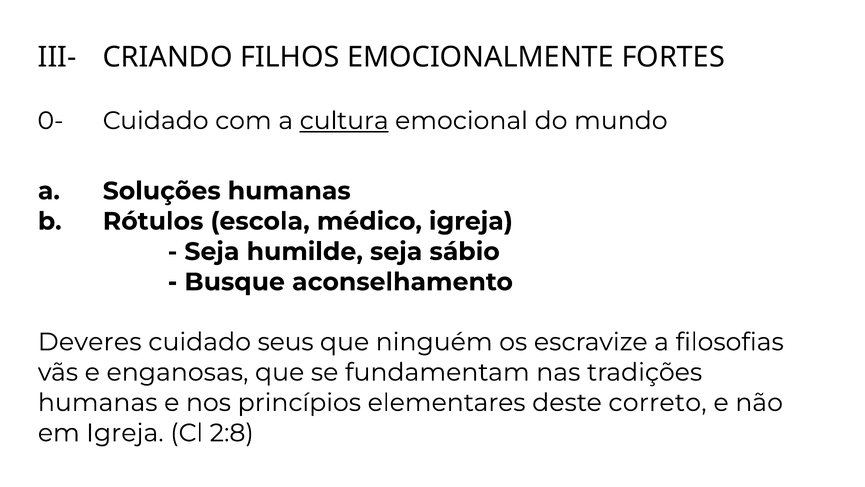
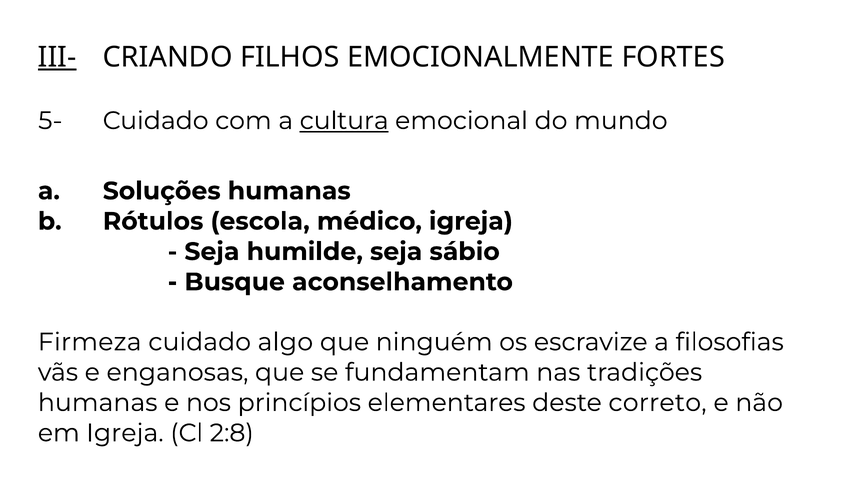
III- underline: none -> present (57, 57)
0-: 0- -> 5- (50, 121)
Deveres: Deveres -> Firmeza (90, 342)
seus: seus -> algo (285, 342)
